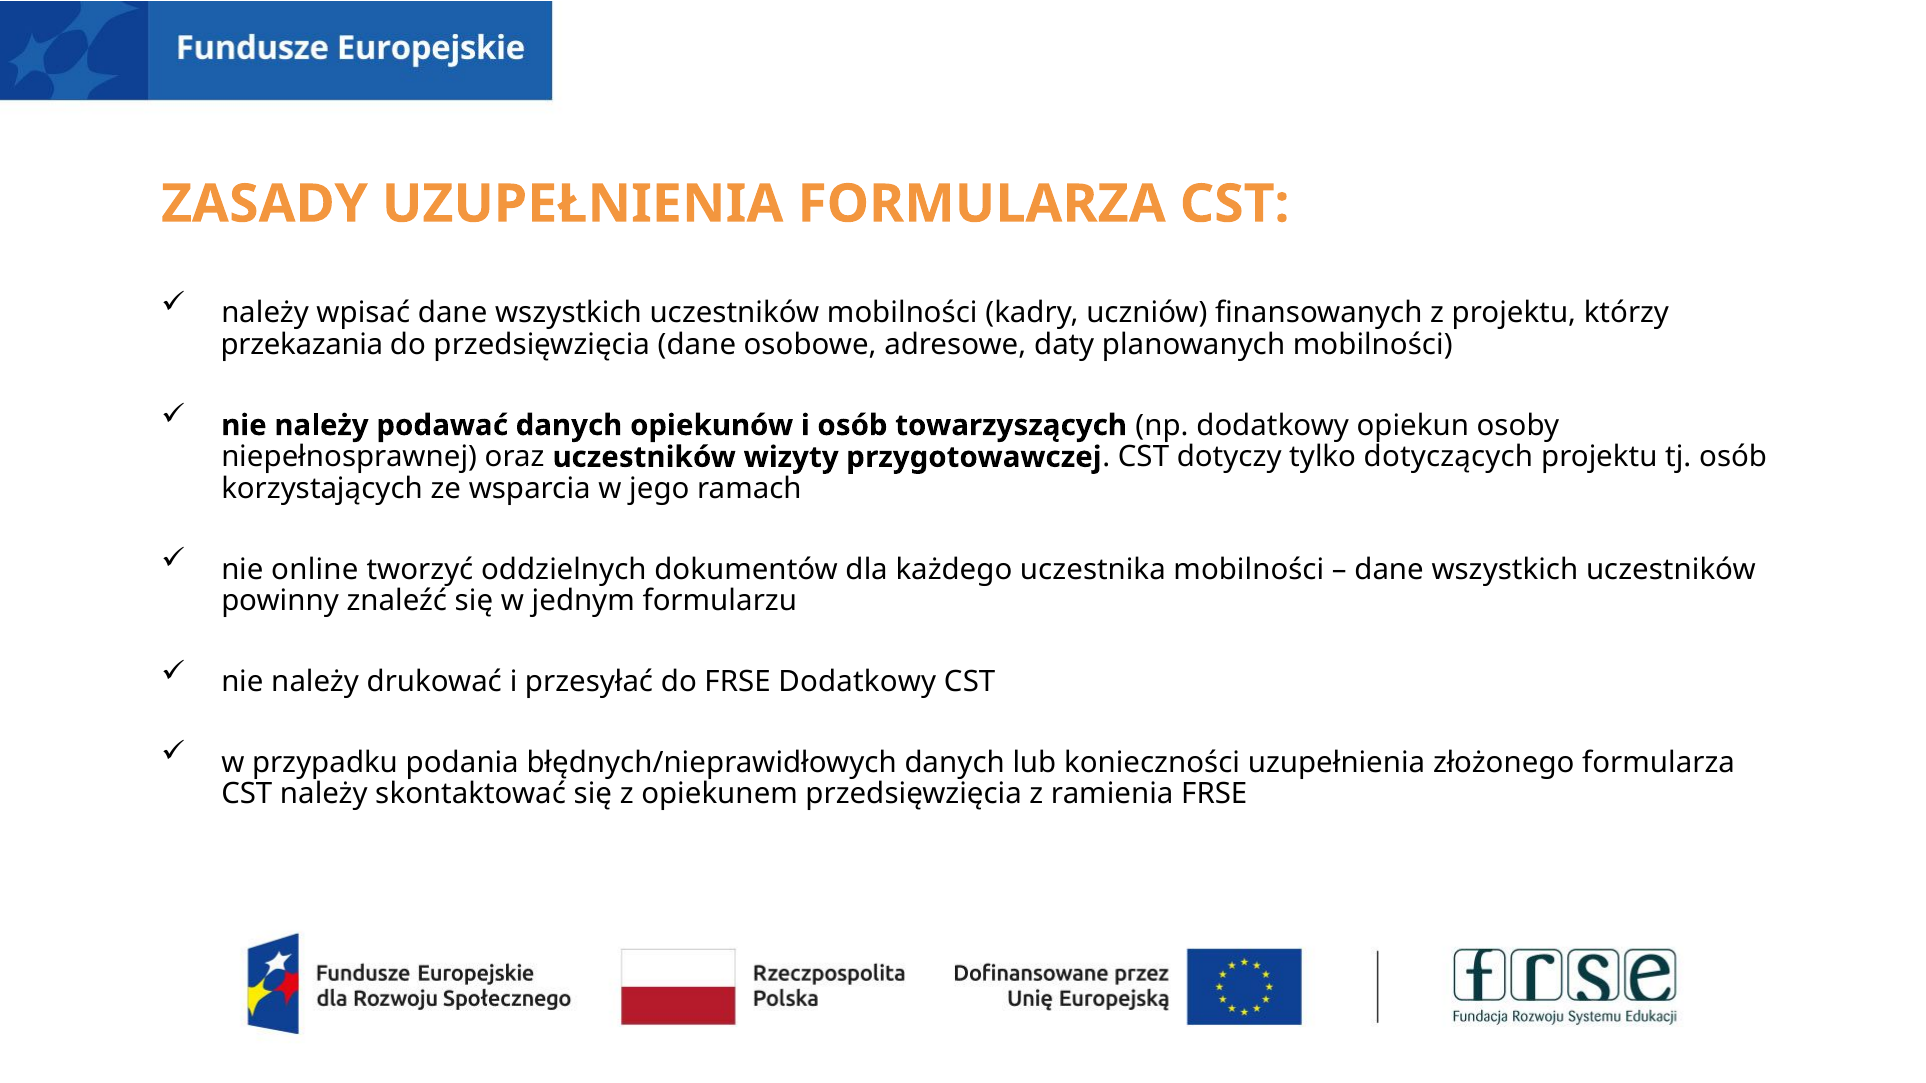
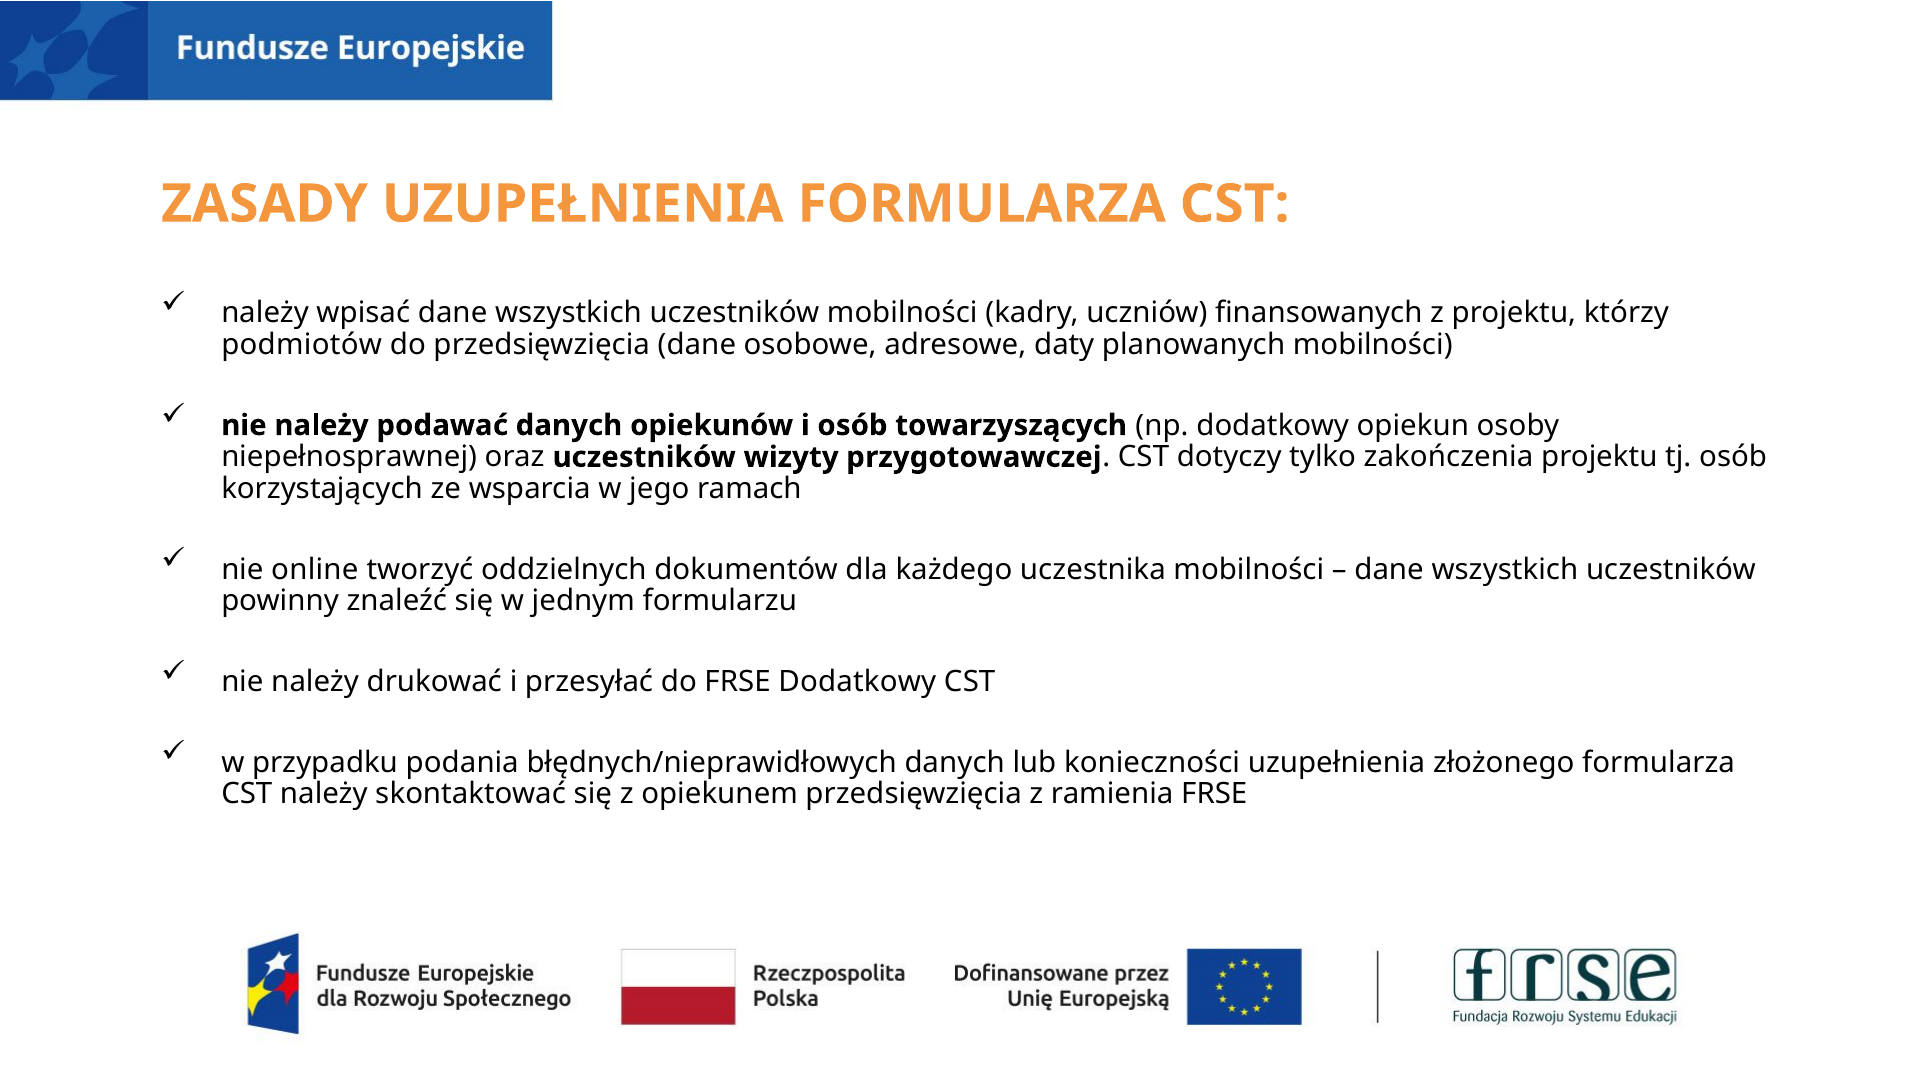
przekazania: przekazania -> podmiotów (302, 345)
dotyczących: dotyczących -> zakończenia (1449, 457)
